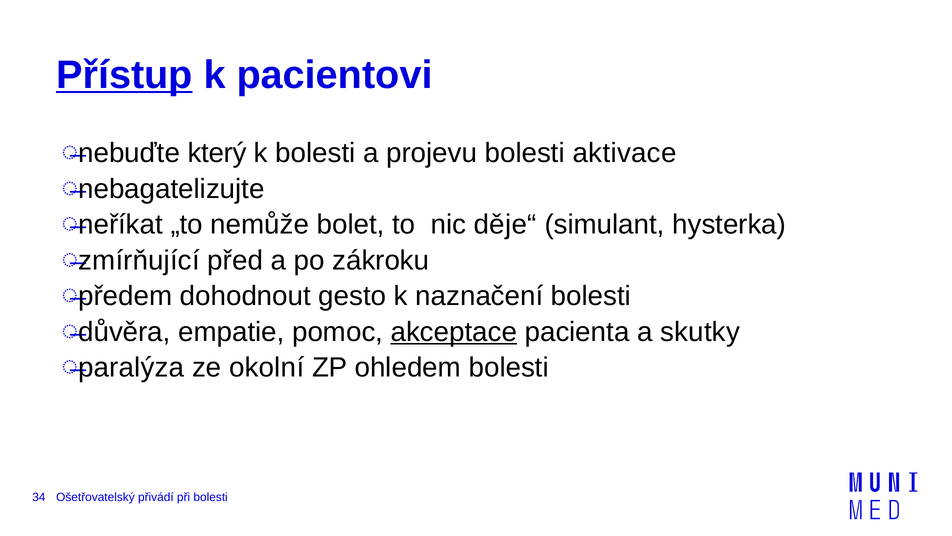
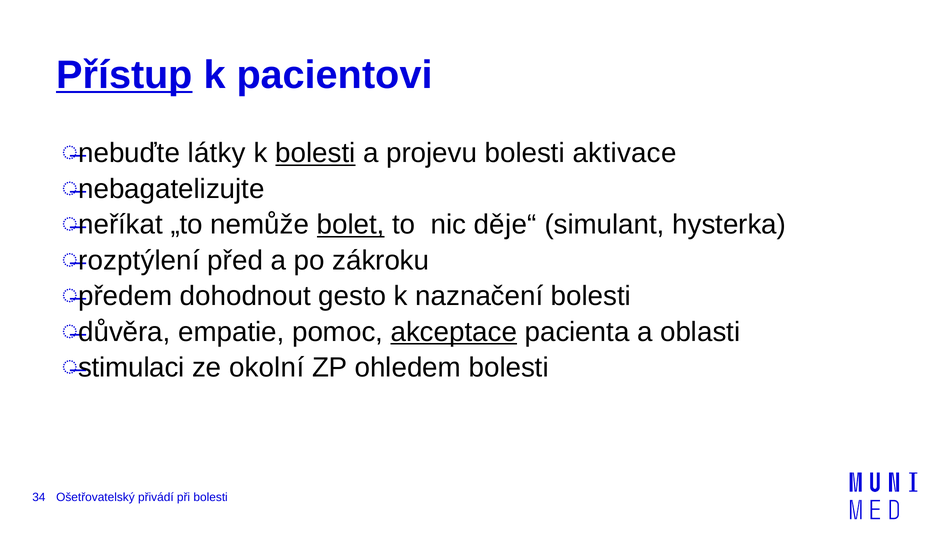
který: který -> látky (217, 153)
bolesti underline: none -> present (315, 153)
bolet underline: none -> present (351, 224)
zmírňující: zmírňující -> rozptýlení (139, 260)
skutky: skutky -> oblasti (700, 332)
paralýza: paralýza -> stimulaci (131, 367)
